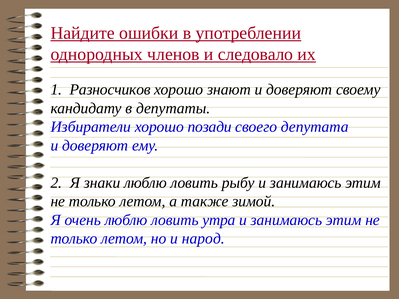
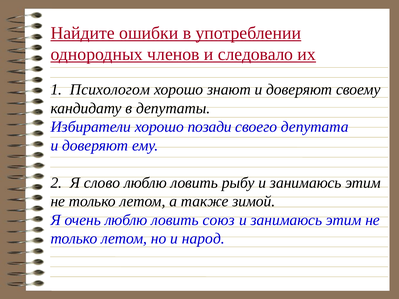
Разносчиков: Разносчиков -> Психологом (110, 90)
знаки: знаки -> слово (102, 183)
утра: утра -> союз (219, 220)
